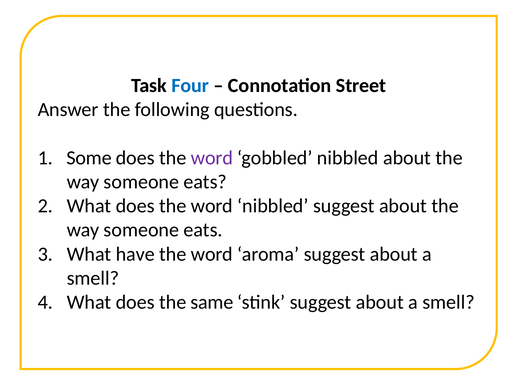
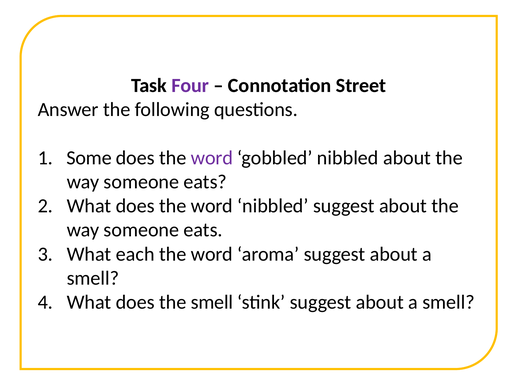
Four colour: blue -> purple (190, 85)
have: have -> each (135, 254)
the same: same -> smell (212, 302)
